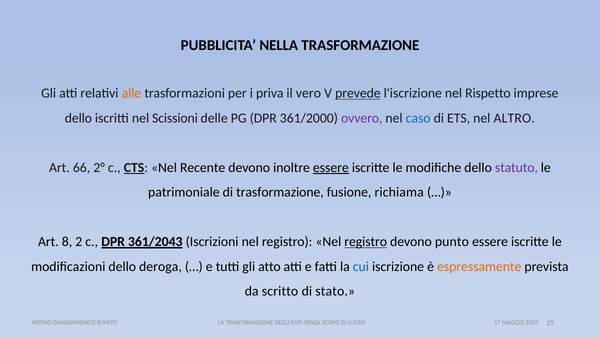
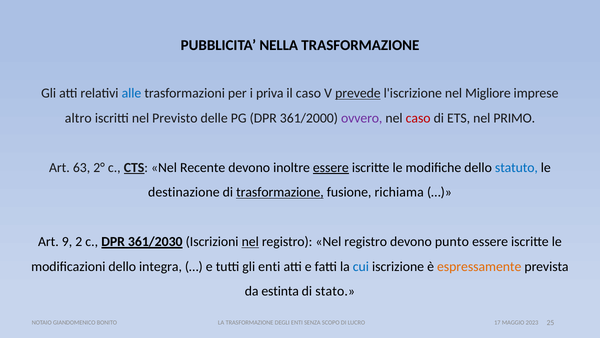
alle colour: orange -> blue (131, 93)
il vero: vero -> caso (308, 93)
Rispetto: Rispetto -> Migliore (488, 93)
dello: dello -> altro (78, 118)
Scissioni: Scissioni -> Previsto (175, 118)
caso colour: blue -> red (418, 118)
ALTRO: ALTRO -> PRIMO (514, 118)
66: 66 -> 63 (82, 167)
statuto colour: purple -> blue (516, 167)
patrimoniale: patrimoniale -> destinazione (184, 192)
trasformazione underline: none -> present (280, 192)
8: 8 -> 9 (67, 241)
361/2043: 361/2043 -> 361/2030 (155, 241)
nel underline: none -> present (250, 241)
registro underline: present -> none (366, 241)
deroga: deroga -> integra (161, 266)
gli atto: atto -> enti (269, 266)
scritto: scritto -> estinta (280, 291)
